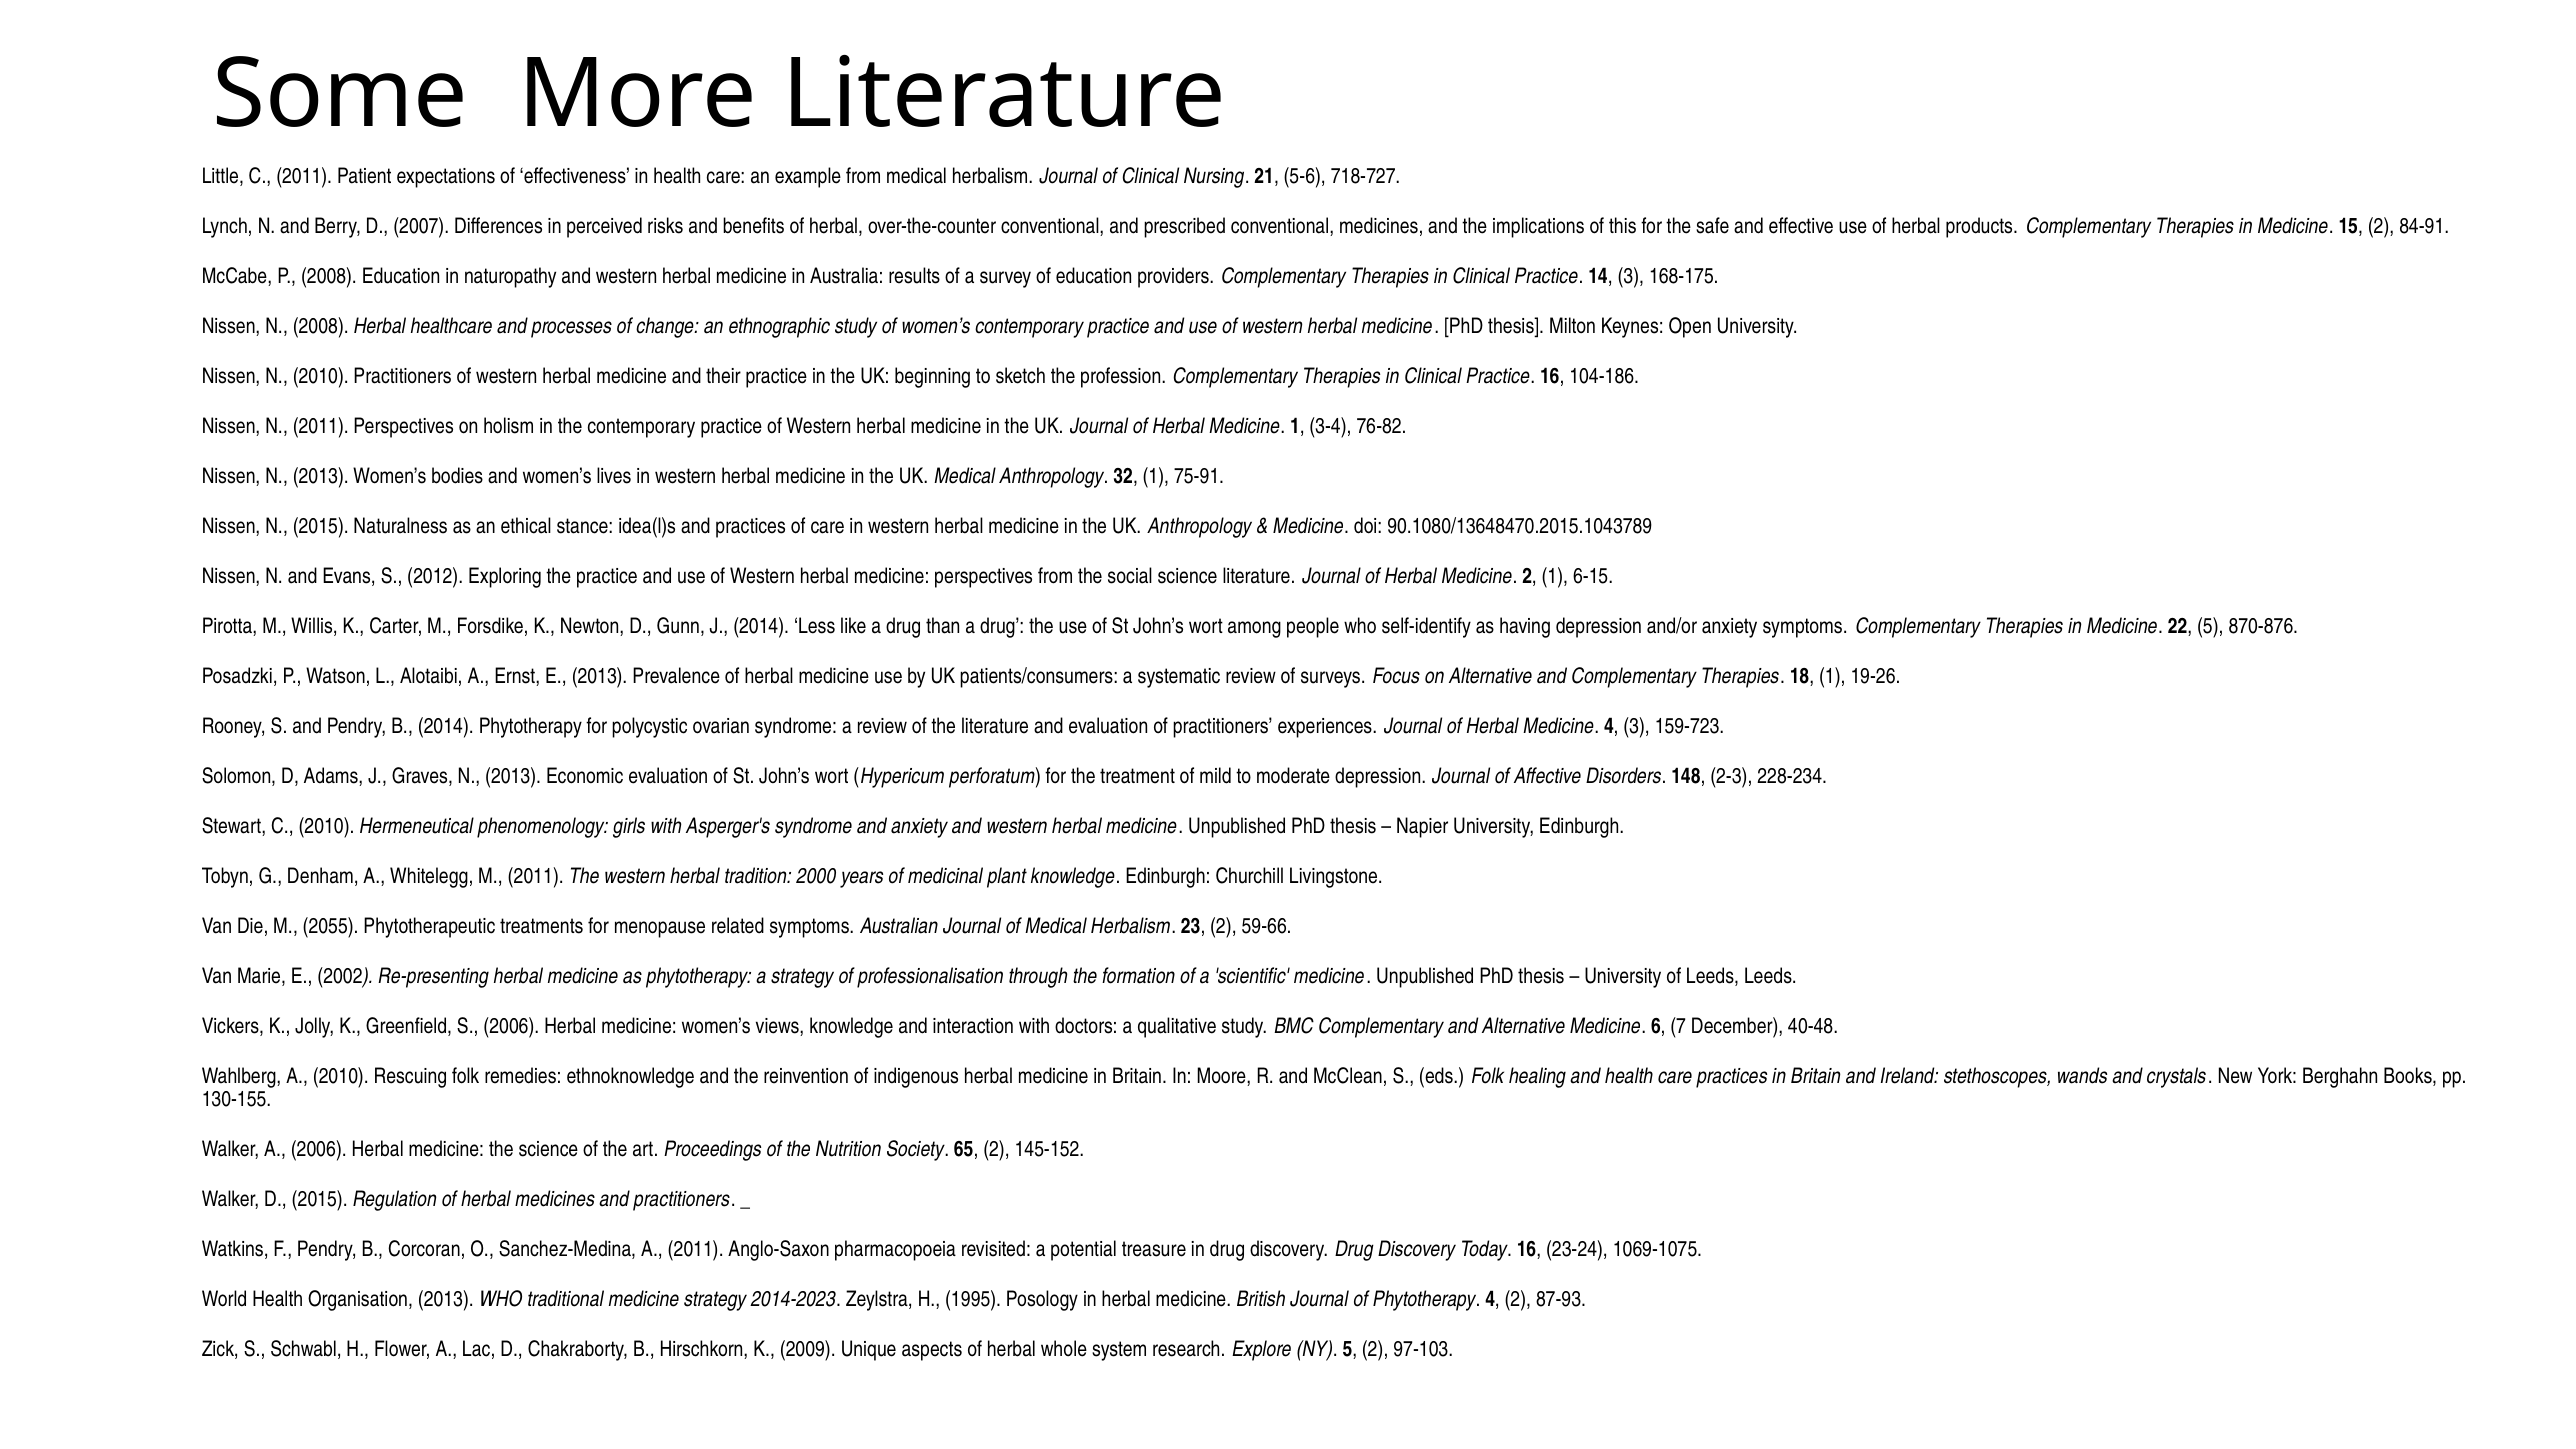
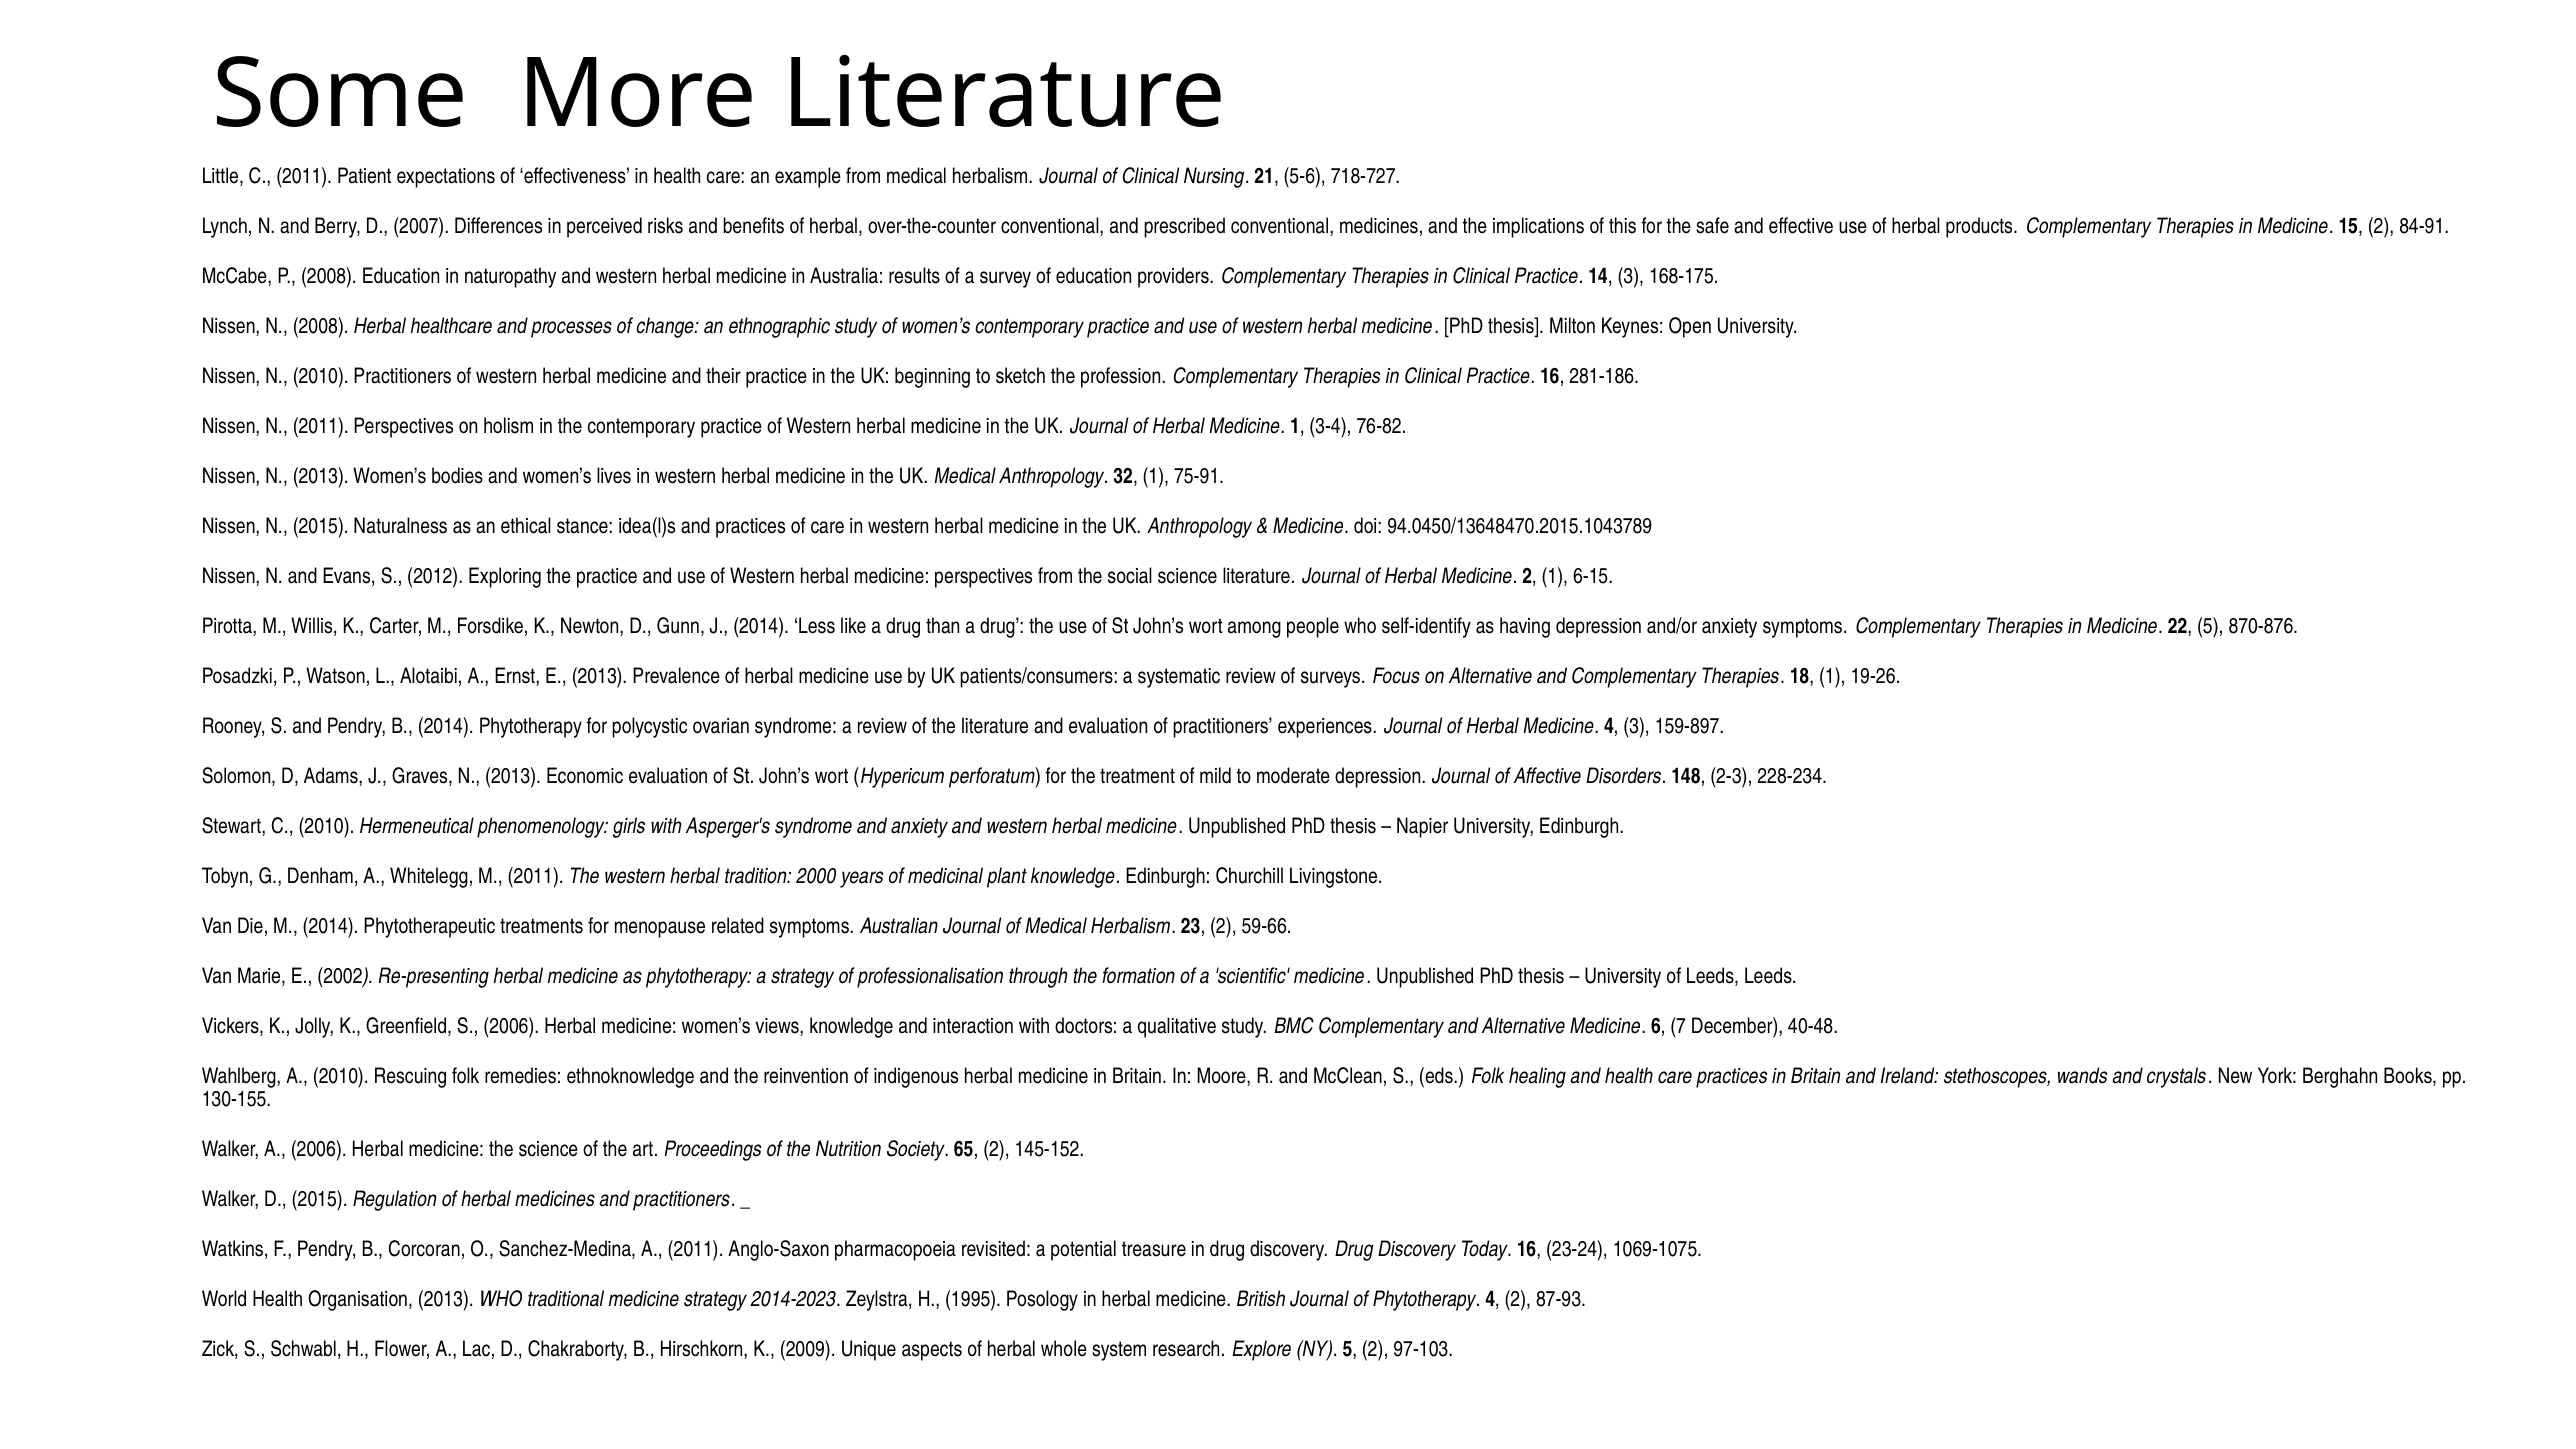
104-186: 104-186 -> 281-186 (1604, 377)
90.1080/13648470.2015.1043789: 90.1080/13648470.2015.1043789 -> 94.0450/13648470.2015.1043789 (1520, 526)
159-723: 159-723 -> 159-897 (1690, 726)
M 2055: 2055 -> 2014 (331, 926)
